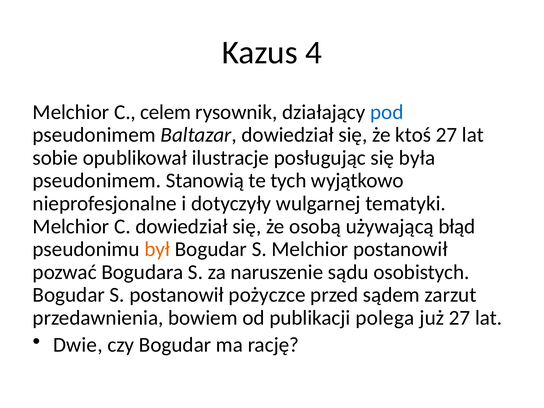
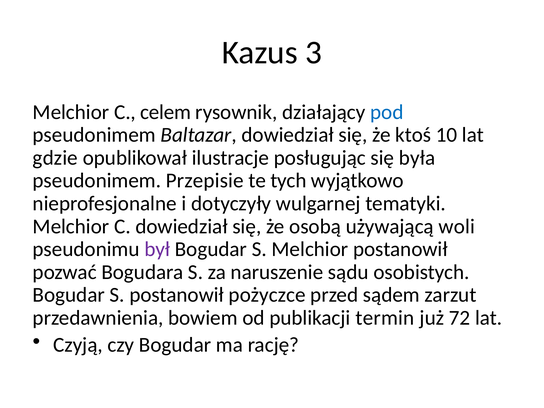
4: 4 -> 3 (314, 53)
ktoś 27: 27 -> 10 (447, 135)
sobie: sobie -> gdzie (55, 158)
Stanowią: Stanowią -> Przepisie (205, 181)
błąd: błąd -> woli (457, 226)
był colour: orange -> purple (157, 249)
polega: polega -> termin (385, 318)
już 27: 27 -> 72 (460, 318)
Dwie: Dwie -> Czyją (78, 345)
